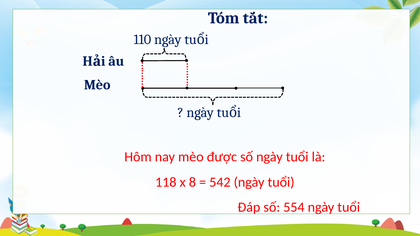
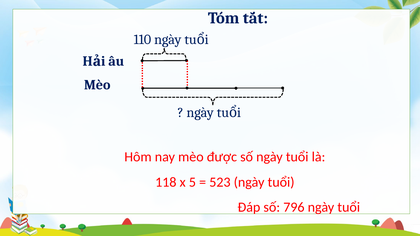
8: 8 -> 5 (192, 182)
542: 542 -> 523 (220, 182)
554: 554 -> 796 (294, 208)
